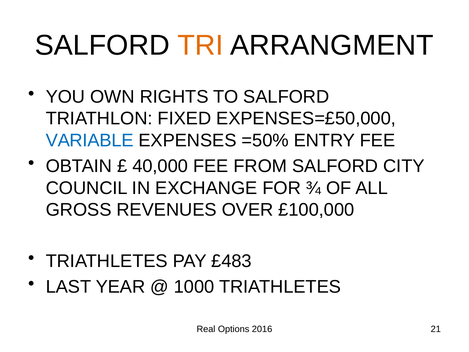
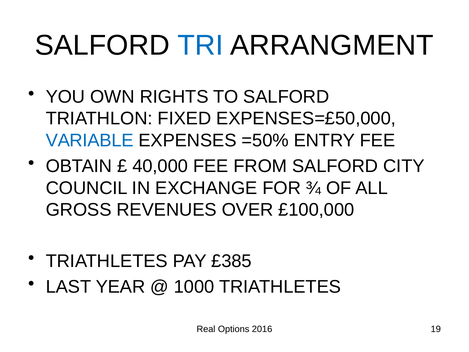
TRI colour: orange -> blue (201, 45)
£483: £483 -> £385 (232, 261)
21: 21 -> 19 (436, 329)
